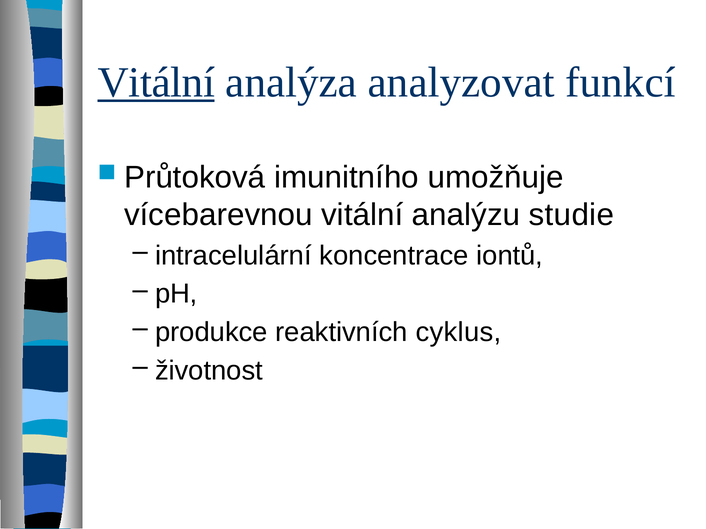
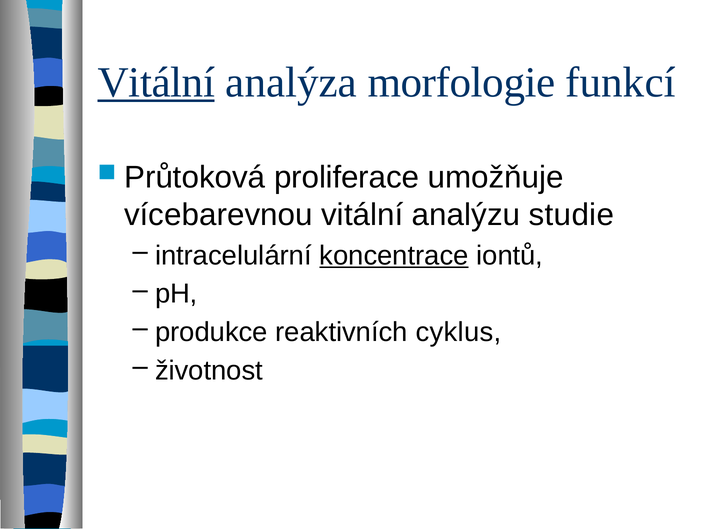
analyzovat: analyzovat -> morfologie (461, 82)
imunitního: imunitního -> proliferace (347, 178)
koncentrace underline: none -> present (394, 256)
